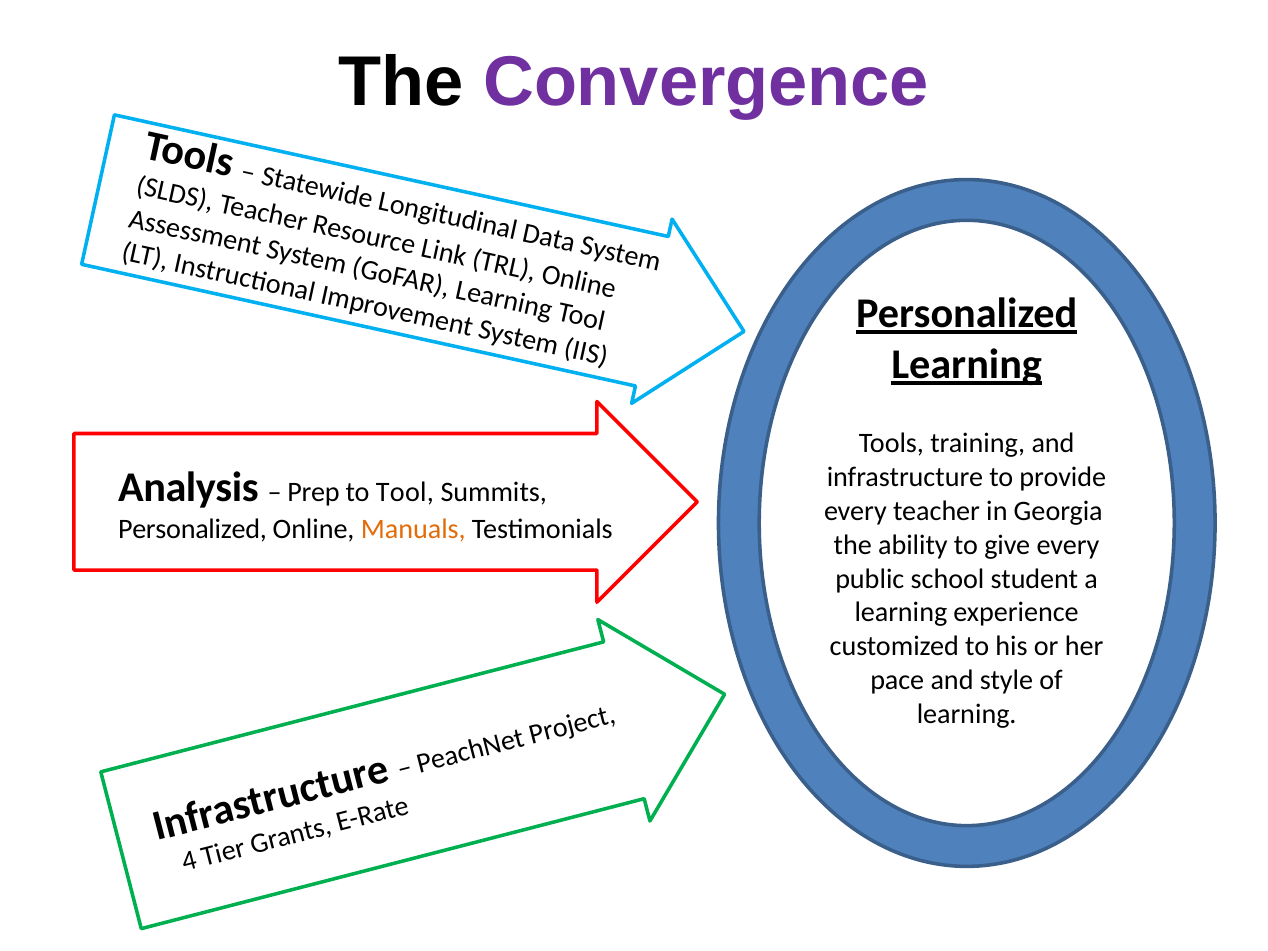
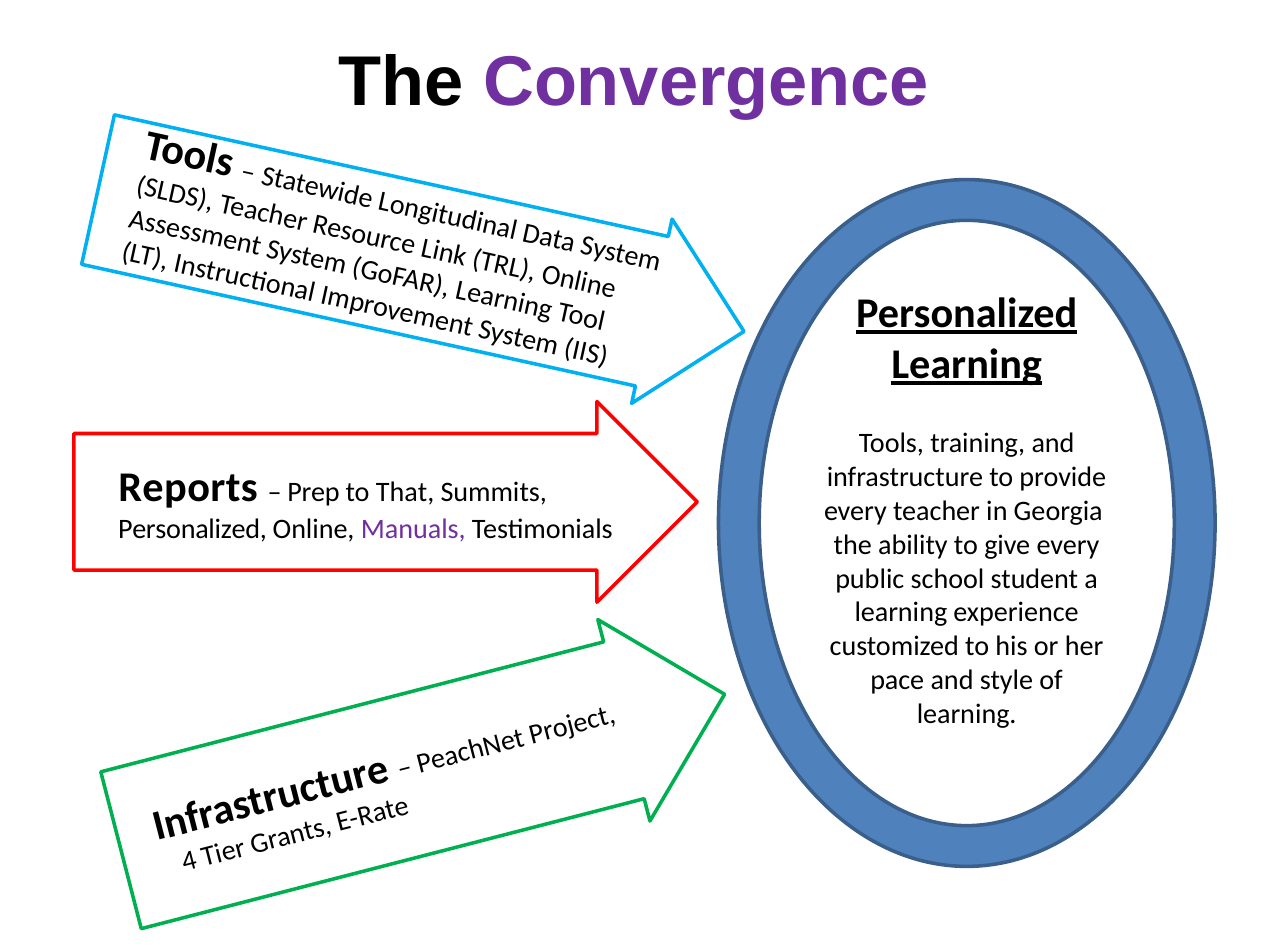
Analysis: Analysis -> Reports (188, 488)
to Tool: Tool -> That (405, 493)
Manuals colour: orange -> purple (413, 529)
